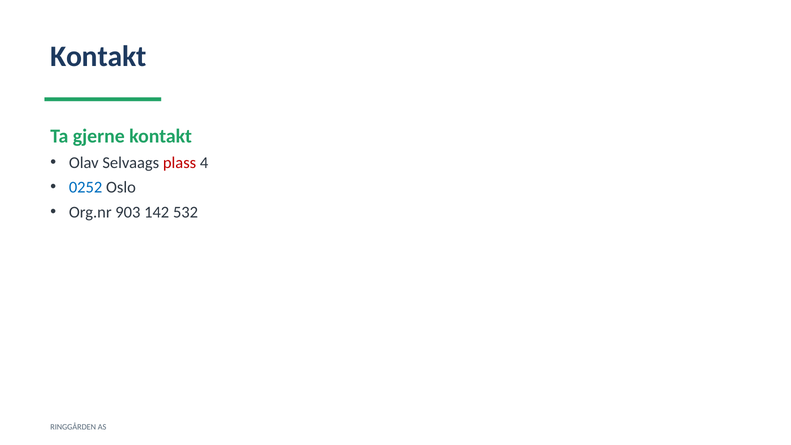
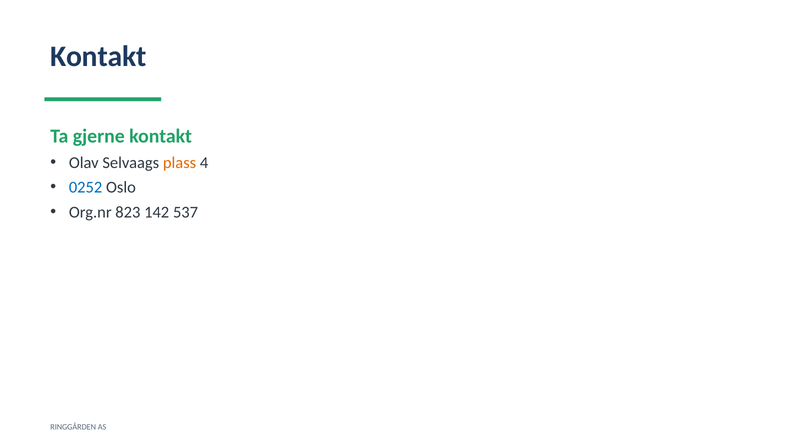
plass colour: red -> orange (180, 163)
903: 903 -> 823 (128, 212)
532: 532 -> 537 (186, 212)
